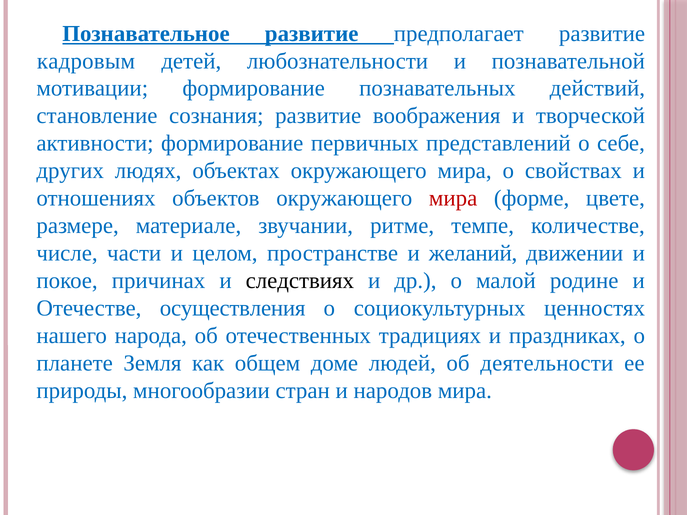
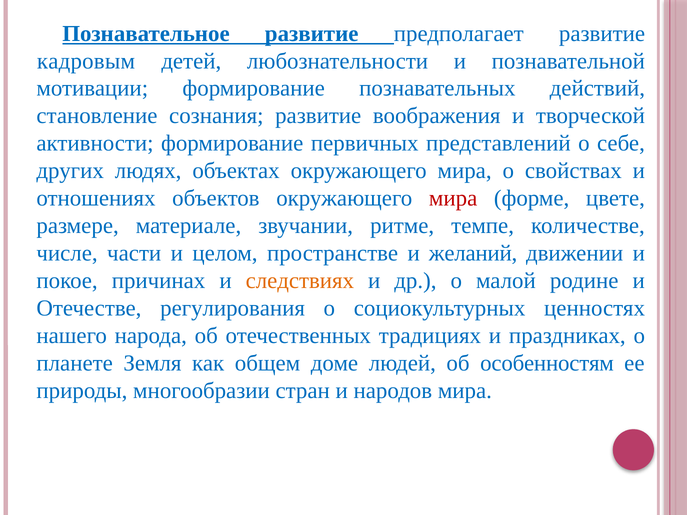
следствиях colour: black -> orange (300, 281)
осуществления: осуществления -> регулирования (233, 308)
деятельности: деятельности -> особенностям (547, 363)
